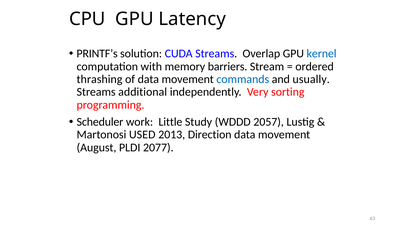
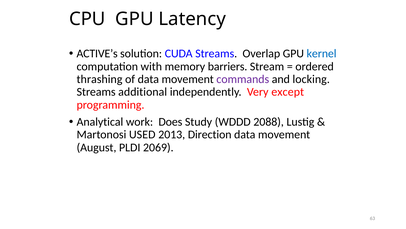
PRINTF’s: PRINTF’s -> ACTIVE’s (97, 54)
commands colour: blue -> purple (243, 79)
usually: usually -> locking (311, 79)
sorting: sorting -> except (288, 92)
Scheduler: Scheduler -> Analytical (100, 122)
Little: Little -> Does (170, 122)
2057: 2057 -> 2088 (269, 122)
2077: 2077 -> 2069 (158, 147)
